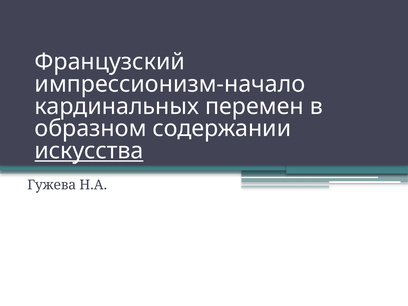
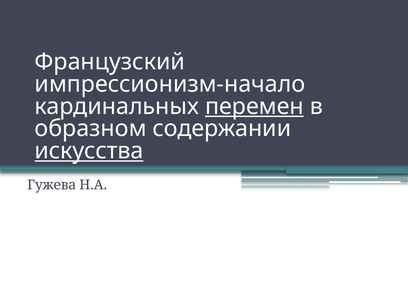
перемен underline: none -> present (254, 106)
